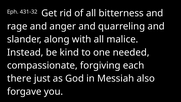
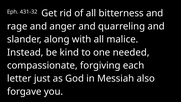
there: there -> letter (19, 78)
